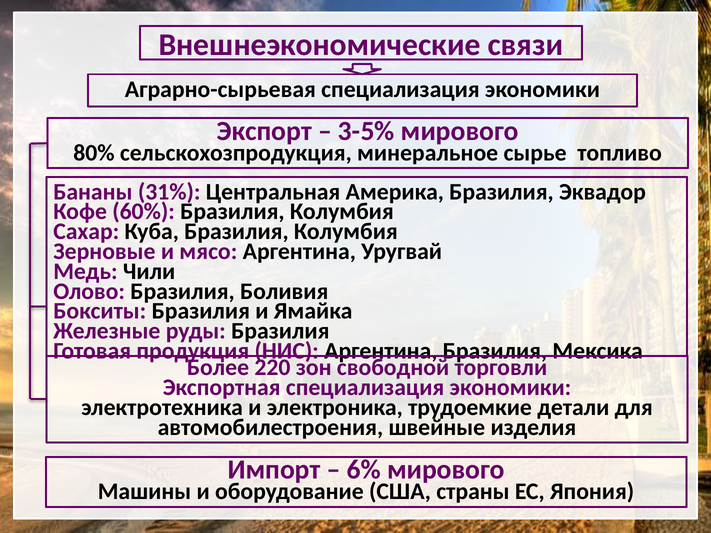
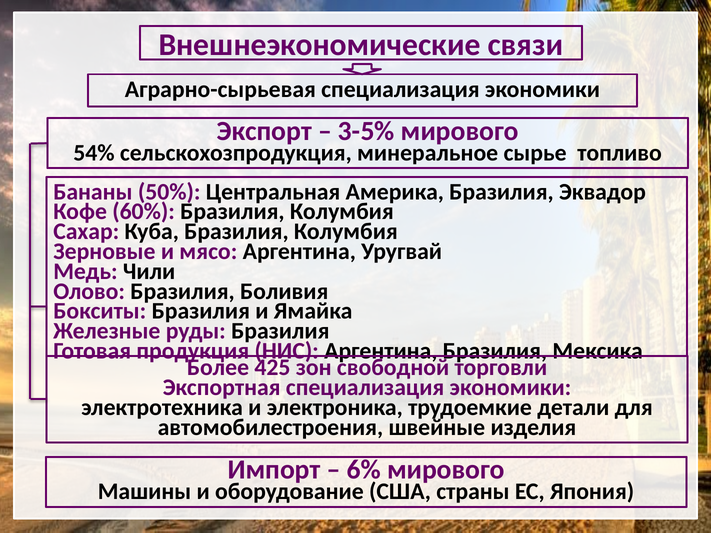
80%: 80% -> 54% (94, 153)
31%: 31% -> 50% (169, 192)
220: 220 -> 425 (272, 368)
